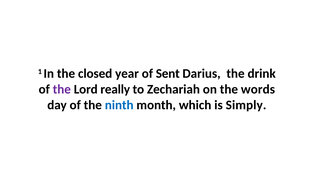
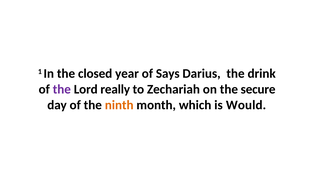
Sent: Sent -> Says (168, 74)
words: words -> secure (258, 89)
ninth colour: blue -> orange (119, 105)
Simply: Simply -> Would (246, 105)
